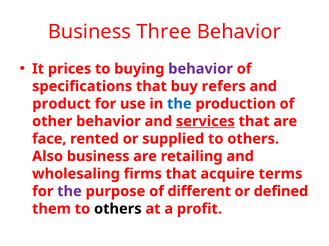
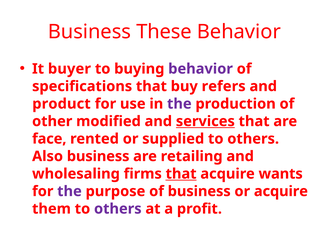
Three: Three -> These (164, 32)
prices: prices -> buyer (69, 69)
the colour: blue -> purple (179, 104)
other behavior: behavior -> modified (108, 122)
that underline: none -> present (181, 174)
terms: terms -> wants (281, 174)
of different: different -> business (199, 192)
or defined: defined -> acquire (281, 192)
others colour: black -> purple (118, 209)
